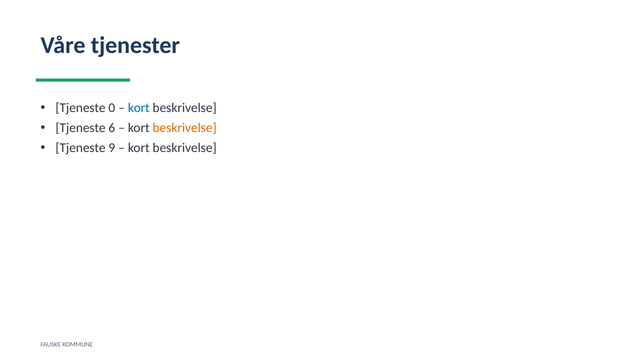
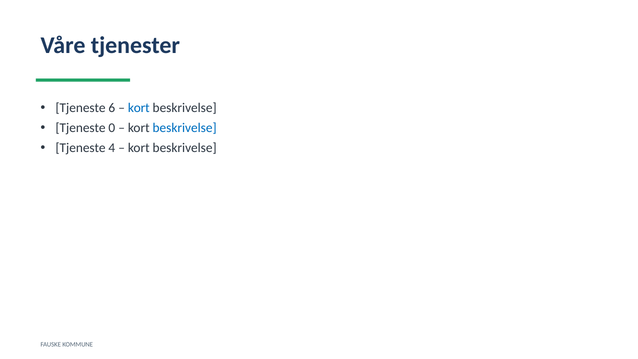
0: 0 -> 6 (112, 108)
6: 6 -> 0 (112, 128)
beskrivelse colour: orange -> blue (185, 128)
9: 9 -> 4 (112, 148)
